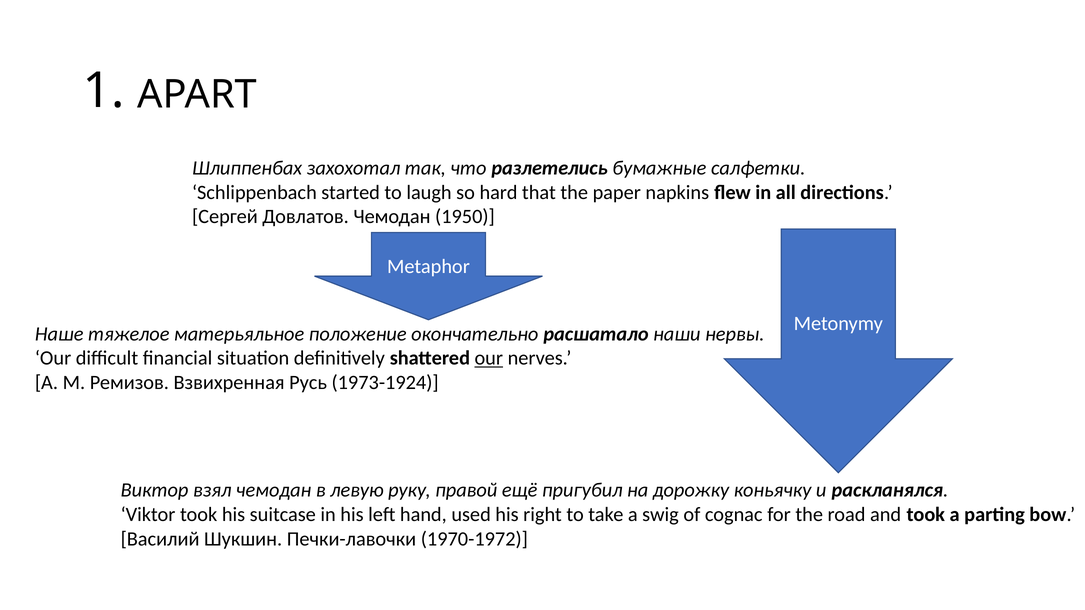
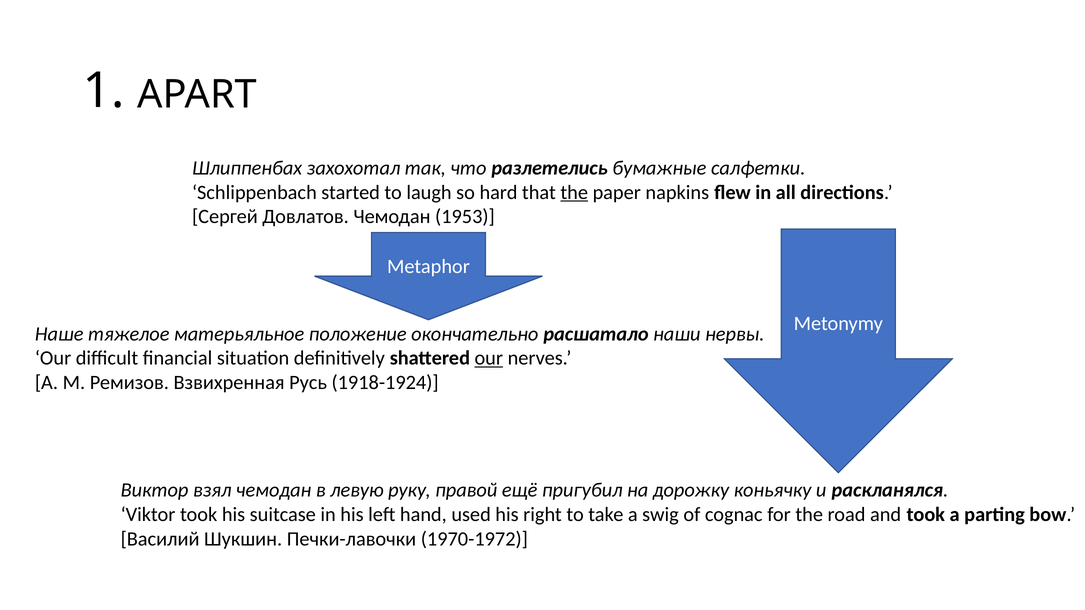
the underline: none -> present (574, 192)
1950: 1950 -> 1953 (465, 217)
1973-1924: 1973-1924 -> 1918-1924 (385, 383)
